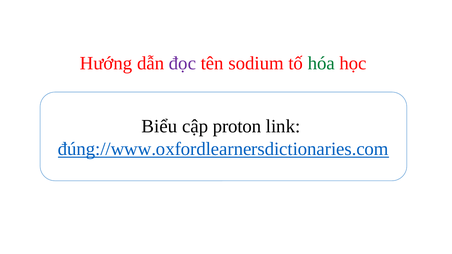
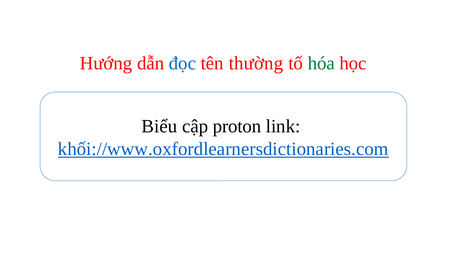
đọc colour: purple -> blue (182, 63)
sodium: sodium -> thường (256, 63)
đúng://www.oxfordlearnersdictionaries.com: đúng://www.oxfordlearnersdictionaries.com -> khối://www.oxfordlearnersdictionaries.com (223, 149)
